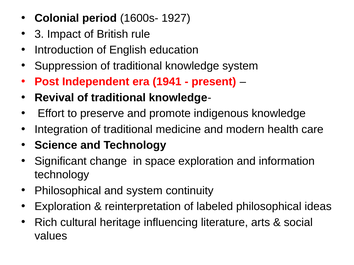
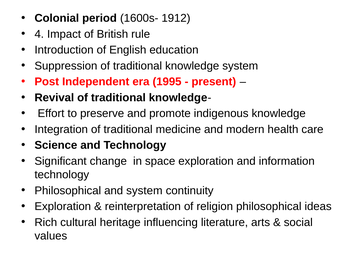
1927: 1927 -> 1912 (176, 18)
3: 3 -> 4 (39, 34)
1941: 1941 -> 1995 (167, 82)
labeled: labeled -> religion (215, 207)
